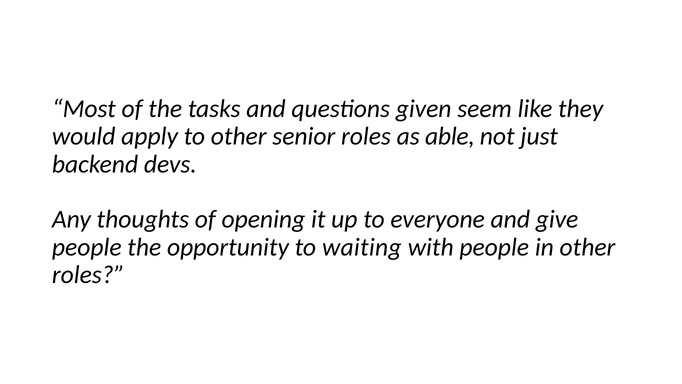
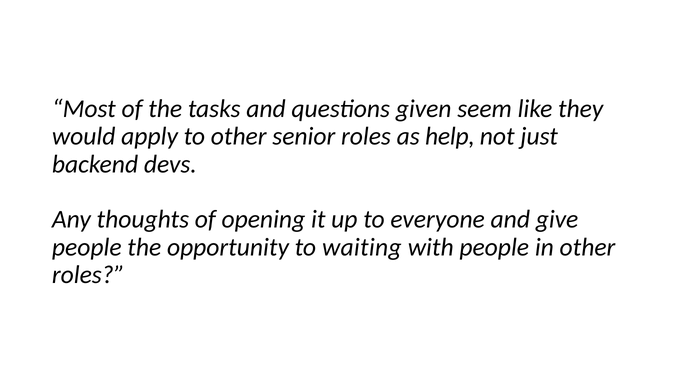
able: able -> help (450, 136)
